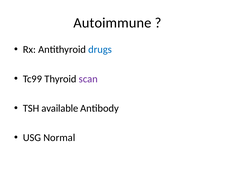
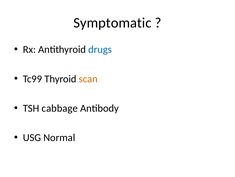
Autoimmune: Autoimmune -> Symptomatic (112, 23)
scan colour: purple -> orange (88, 79)
available: available -> cabbage (60, 108)
